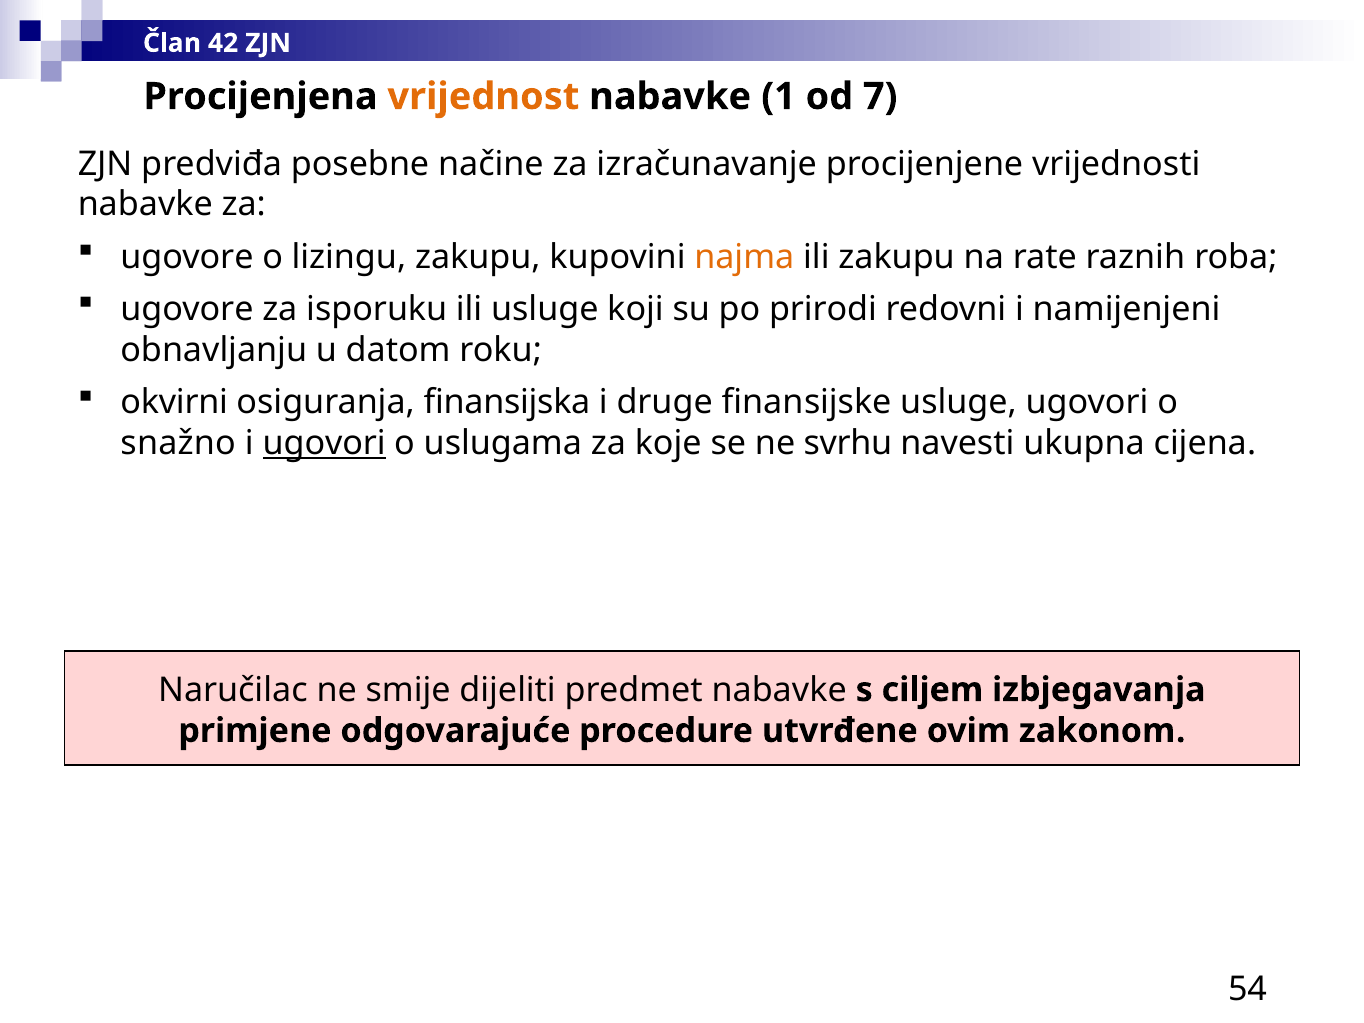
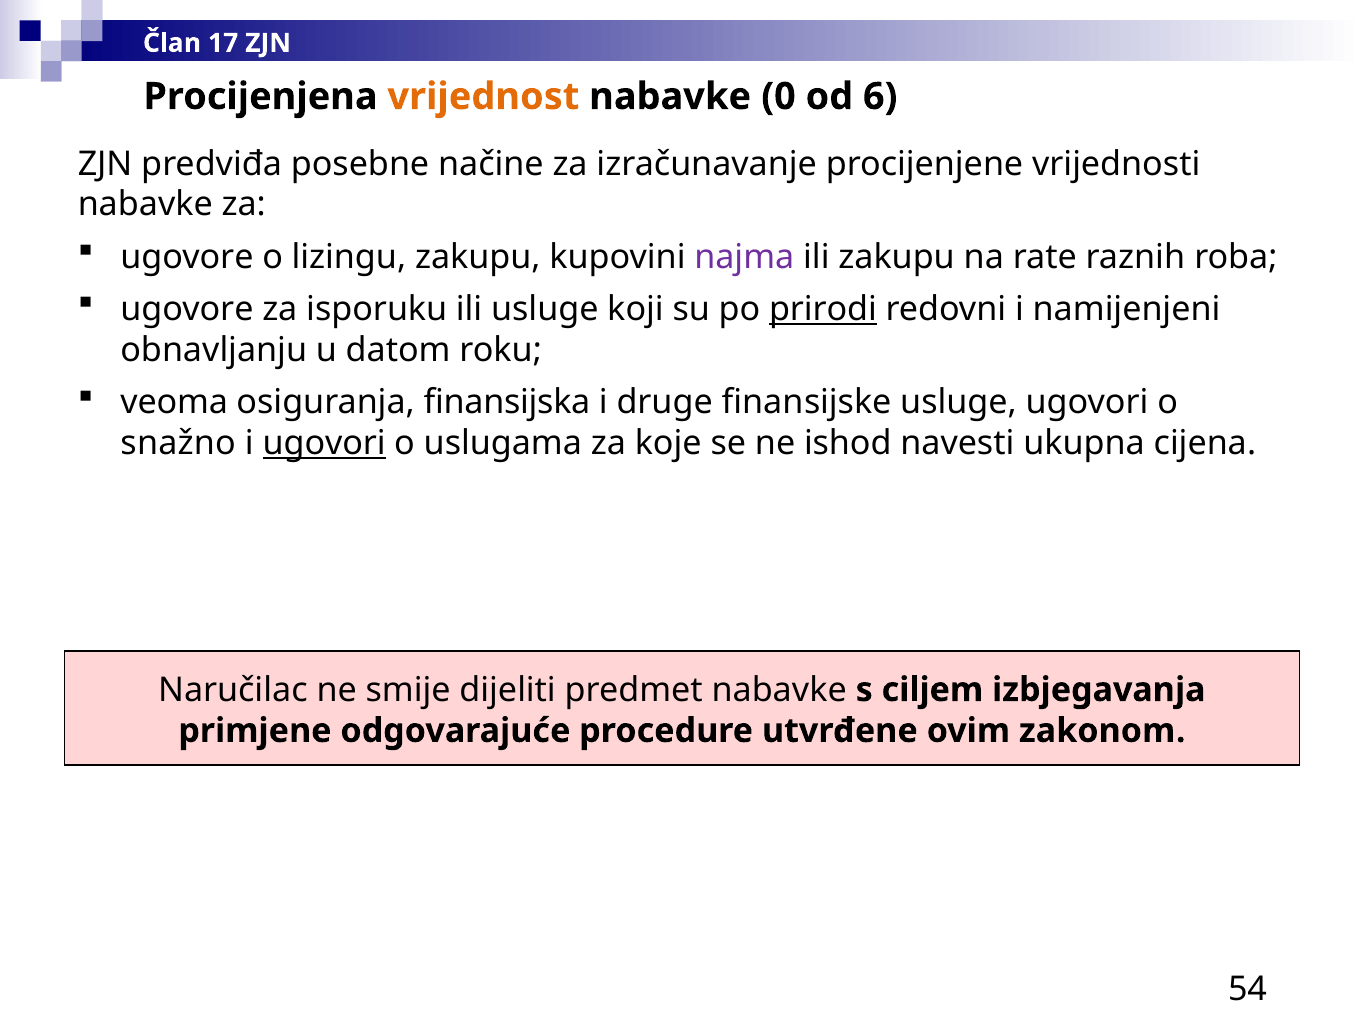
42: 42 -> 17 (223, 43)
1: 1 -> 0 (779, 97)
7: 7 -> 6 (880, 97)
najma colour: orange -> purple (744, 257)
prirodi underline: none -> present (823, 309)
okvirni: okvirni -> veoma (174, 403)
svrhu: svrhu -> ishod (848, 443)
